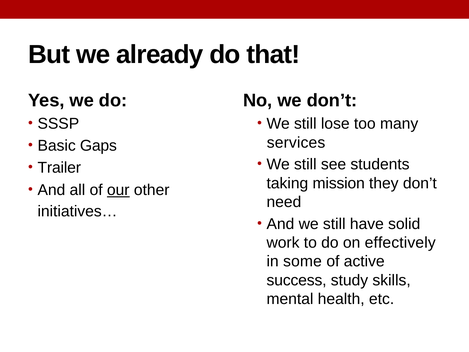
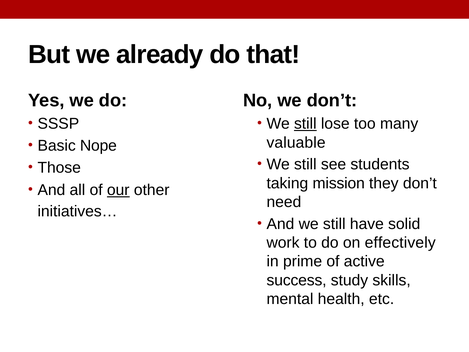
still underline: none -> present (305, 124)
services: services -> valuable (296, 142)
Gaps: Gaps -> Nope (98, 146)
Trailer: Trailer -> Those (59, 167)
some: some -> prime (303, 261)
